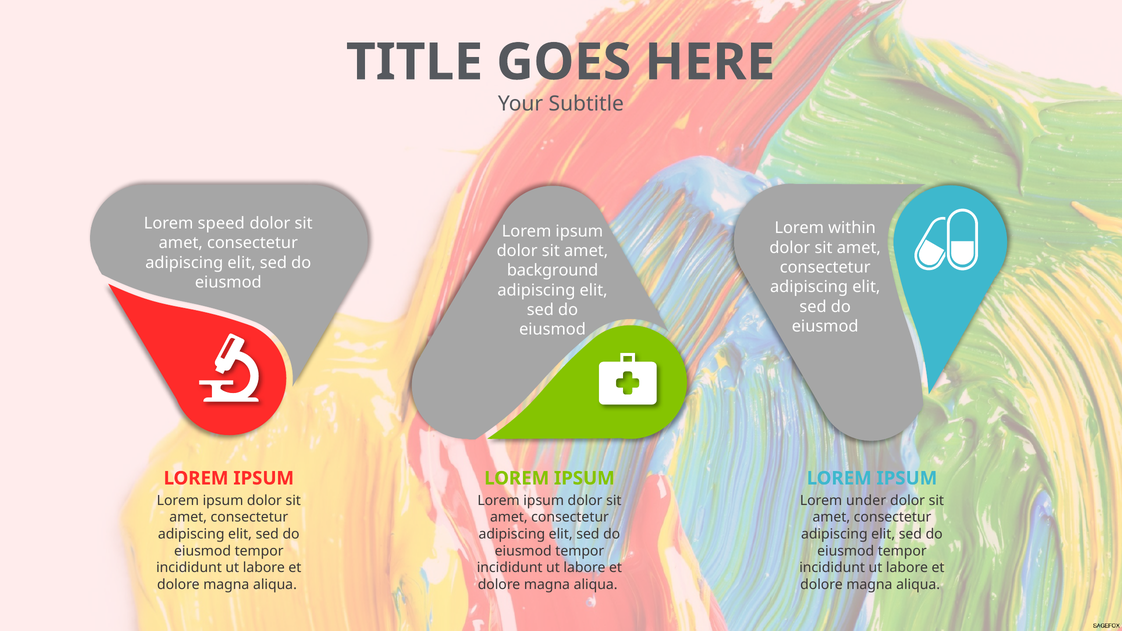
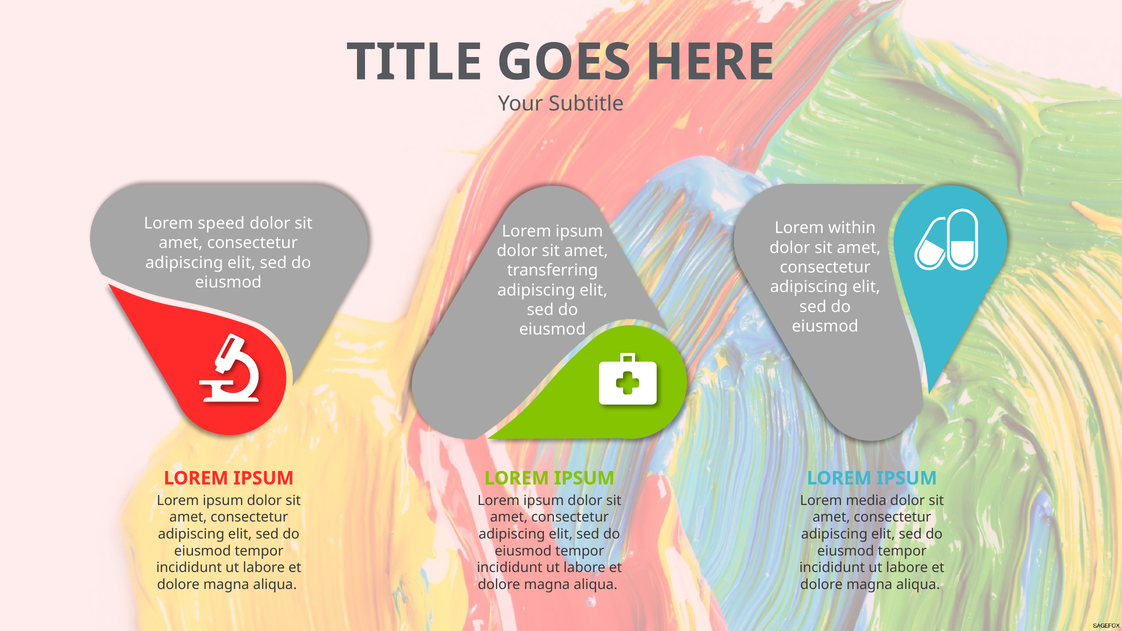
background: background -> transferring (553, 271)
under: under -> media (866, 501)
